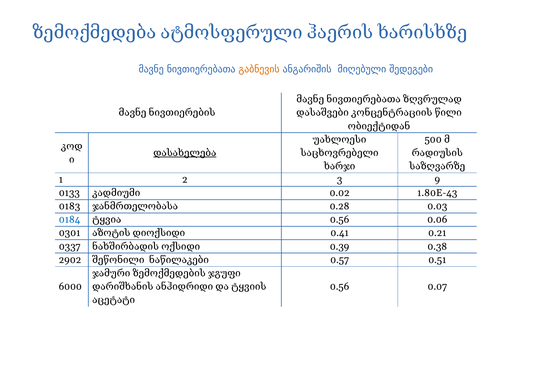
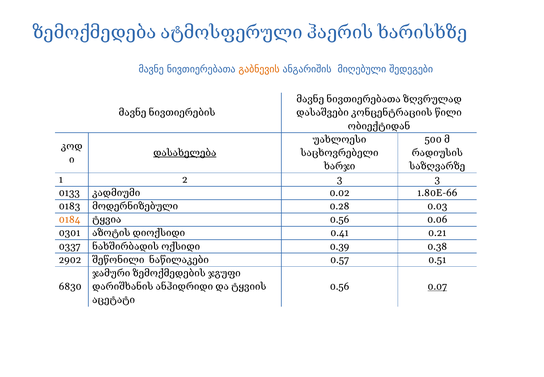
3 9: 9 -> 3 (437, 179)
1.80E-43: 1.80E-43 -> 1.80E-66 (437, 193)
ჯანმრთელობასა: ჯანმრთელობასა -> მოდერნიზებული (135, 206)
0184 colour: blue -> orange (70, 220)
6000: 6000 -> 6830 (70, 286)
0.07 underline: none -> present (437, 286)
